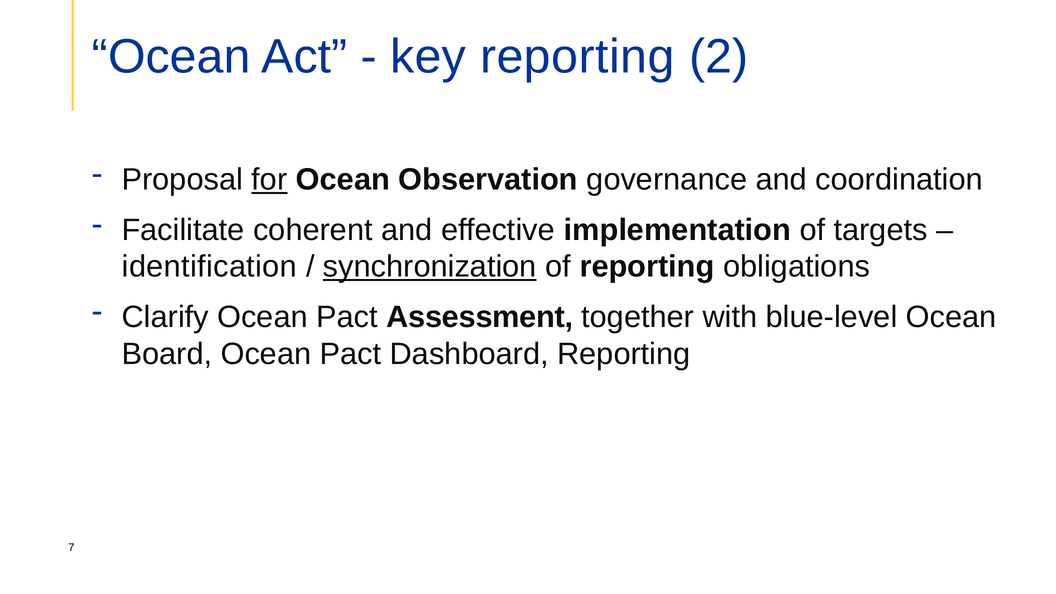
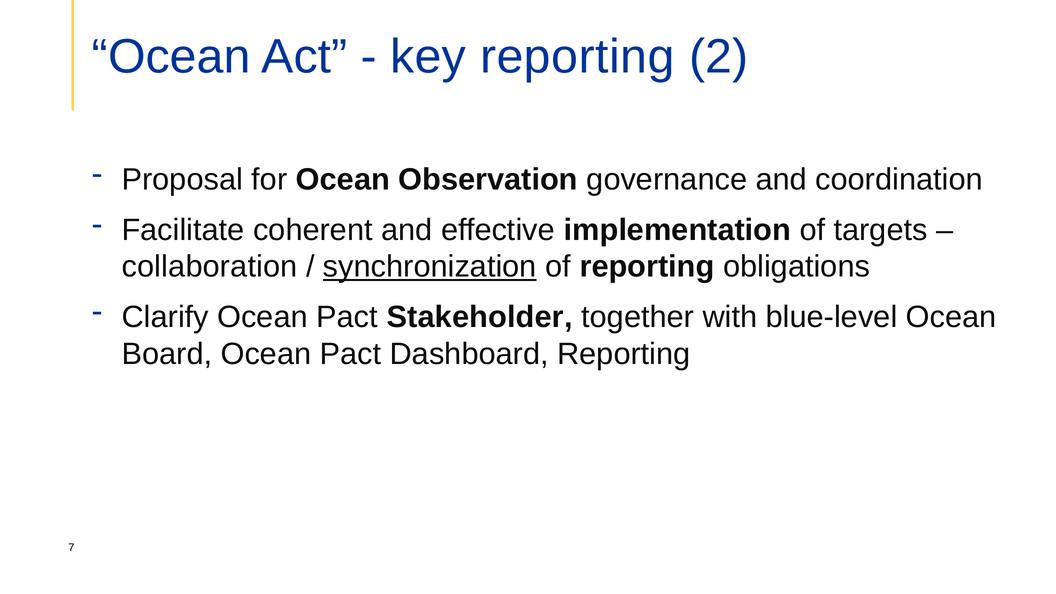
for underline: present -> none (269, 180)
identification: identification -> collaboration (210, 267)
Assessment: Assessment -> Stakeholder (480, 317)
